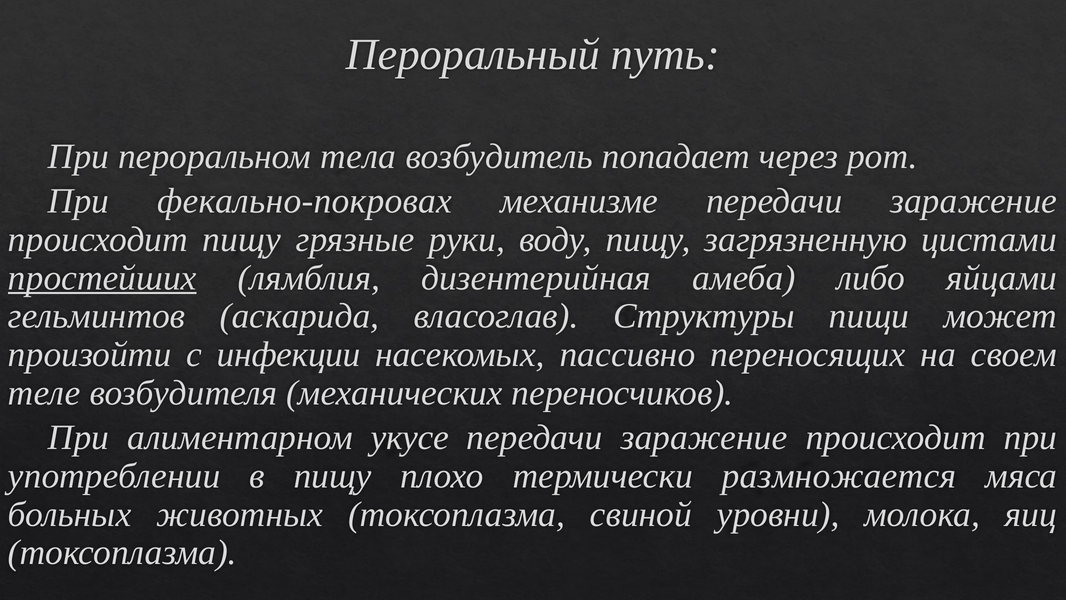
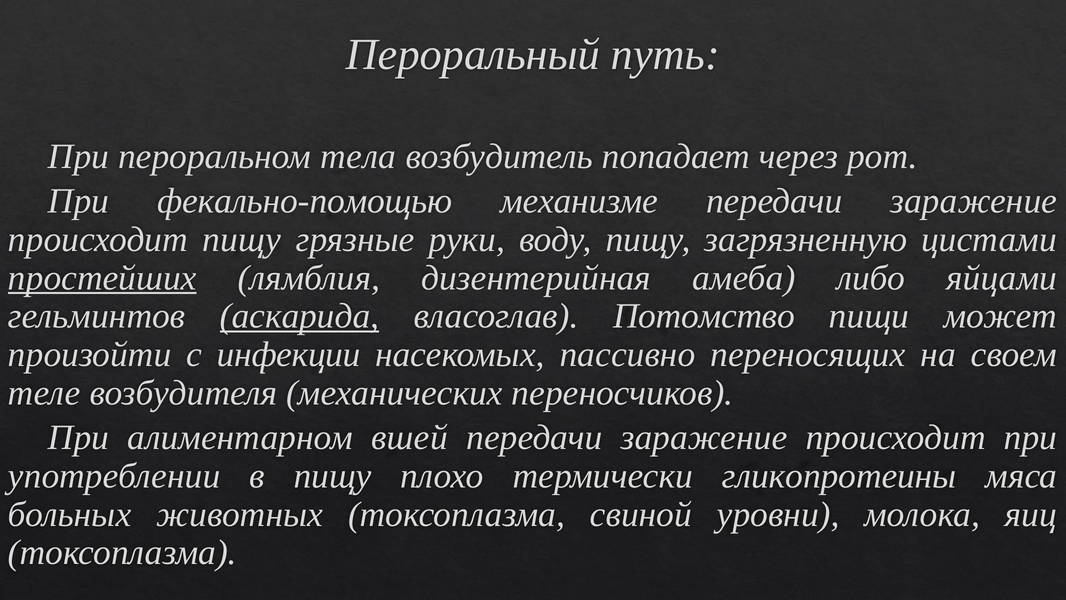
фекально-покровах: фекально-покровах -> фекально-помощью (305, 201)
аскарида underline: none -> present (300, 316)
Структуры: Структуры -> Потомство (704, 316)
укусе: укусе -> вшей (409, 437)
размножается: размножается -> гликопротеины (839, 476)
